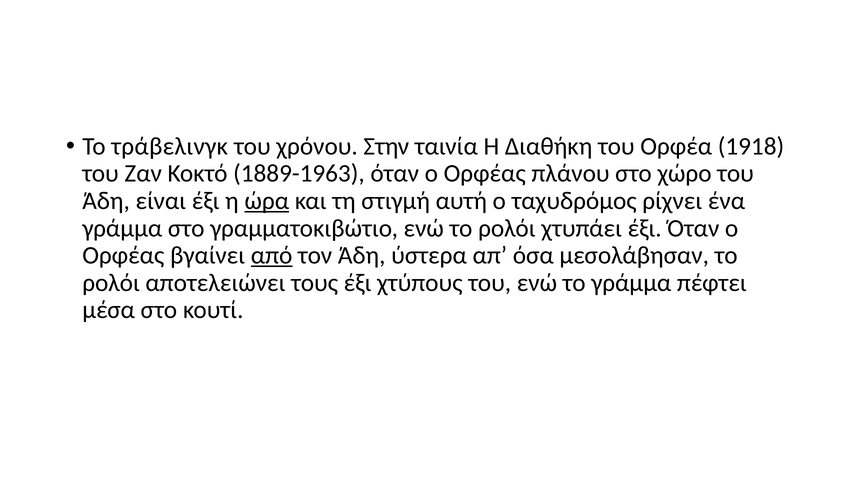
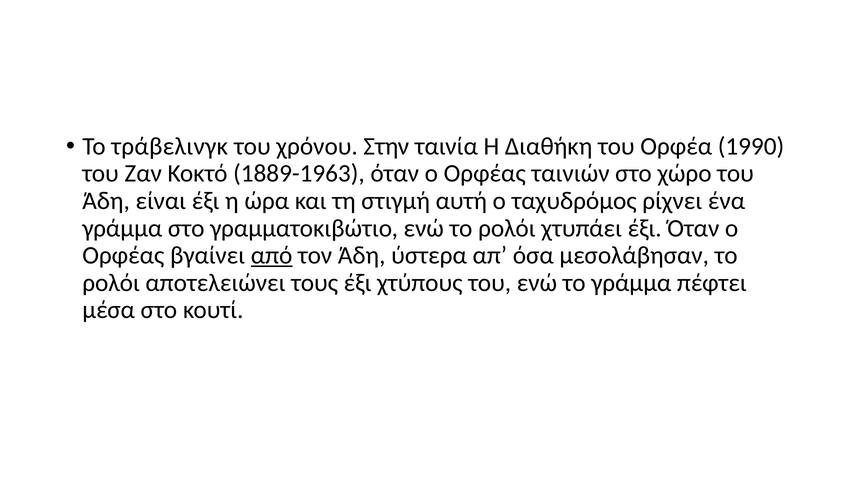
1918: 1918 -> 1990 (751, 146)
πλάνου: πλάνου -> ταινιών (571, 174)
ώρα underline: present -> none (267, 201)
